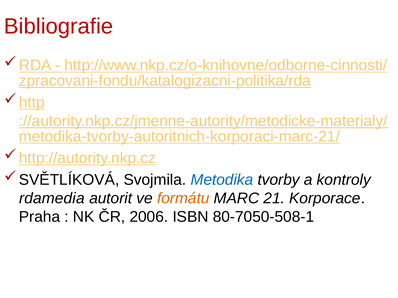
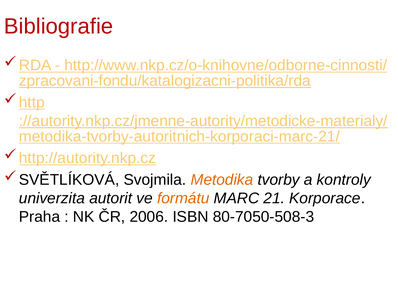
Metodika colour: blue -> orange (222, 180)
rdamedia: rdamedia -> univerzita (52, 199)
80-7050-508-1: 80-7050-508-1 -> 80-7050-508-3 (263, 217)
